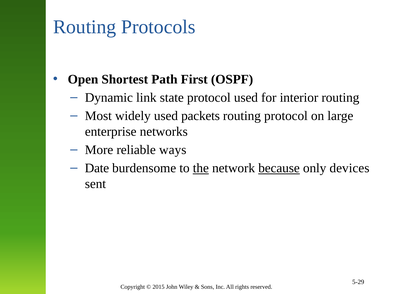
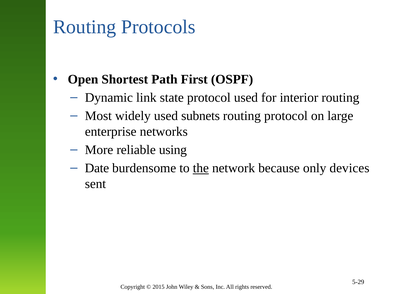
packets: packets -> subnets (201, 116)
ways: ways -> using (173, 150)
because underline: present -> none (279, 169)
